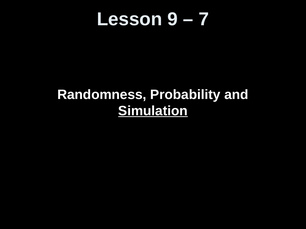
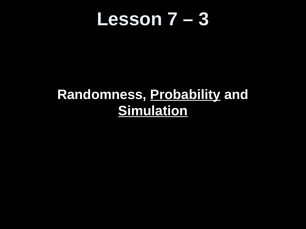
9: 9 -> 7 (173, 19)
7: 7 -> 3 (204, 19)
Probability underline: none -> present (185, 95)
